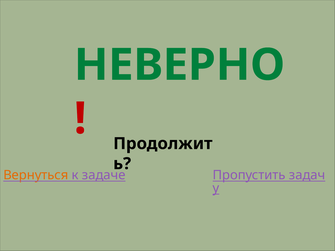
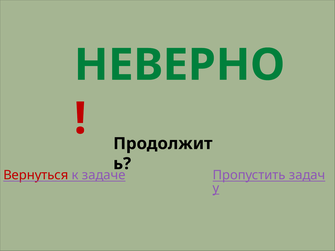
Вернуться colour: orange -> red (36, 175)
